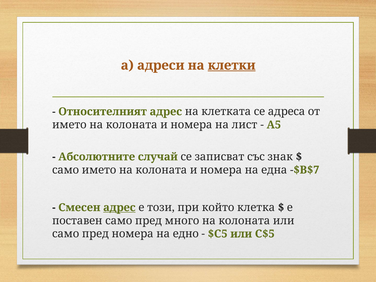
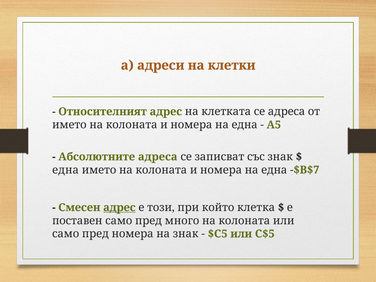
клетки underline: present -> none (232, 65)
лист: лист -> една (245, 125)
Абсолютните случай: случай -> адреса (158, 157)
само: само -> една (66, 170)
на едно: едно -> знак (186, 234)
